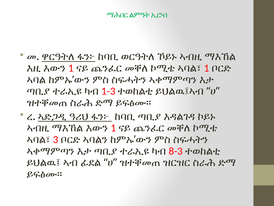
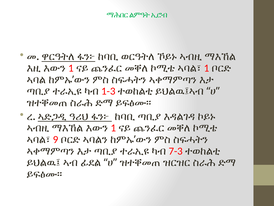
3: 3 -> 9 (56, 139)
8-3: 8-3 -> 7-3 (176, 151)
